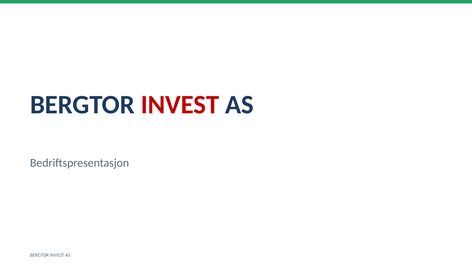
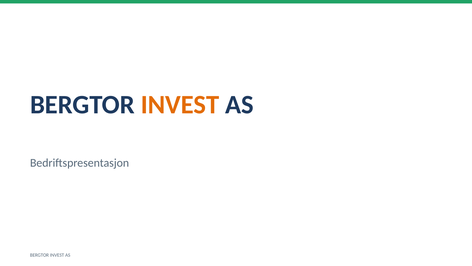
INVEST colour: red -> orange (180, 105)
